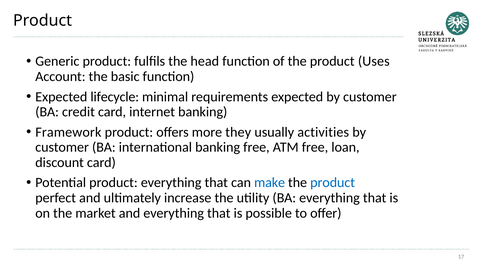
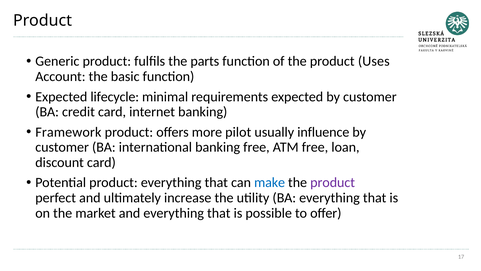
head: head -> parts (205, 61)
they: they -> pilot (238, 132)
activities: activities -> influence (323, 132)
product colour: blue -> purple (333, 182)
